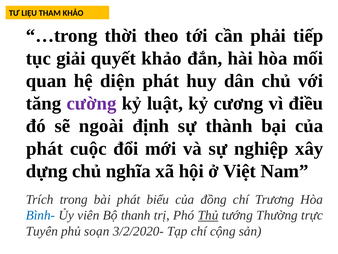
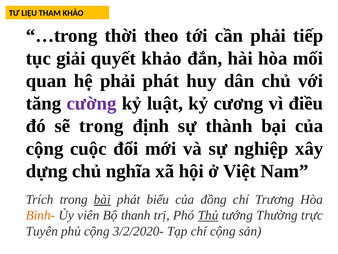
hệ diện: diện -> phải (118, 81)
sẽ ngoài: ngoài -> trong (101, 126)
phát: phát -> cộng (45, 148)
bài underline: none -> present (102, 199)
Bình- colour: blue -> orange (40, 215)
phủ soạn: soạn -> cộng (97, 231)
